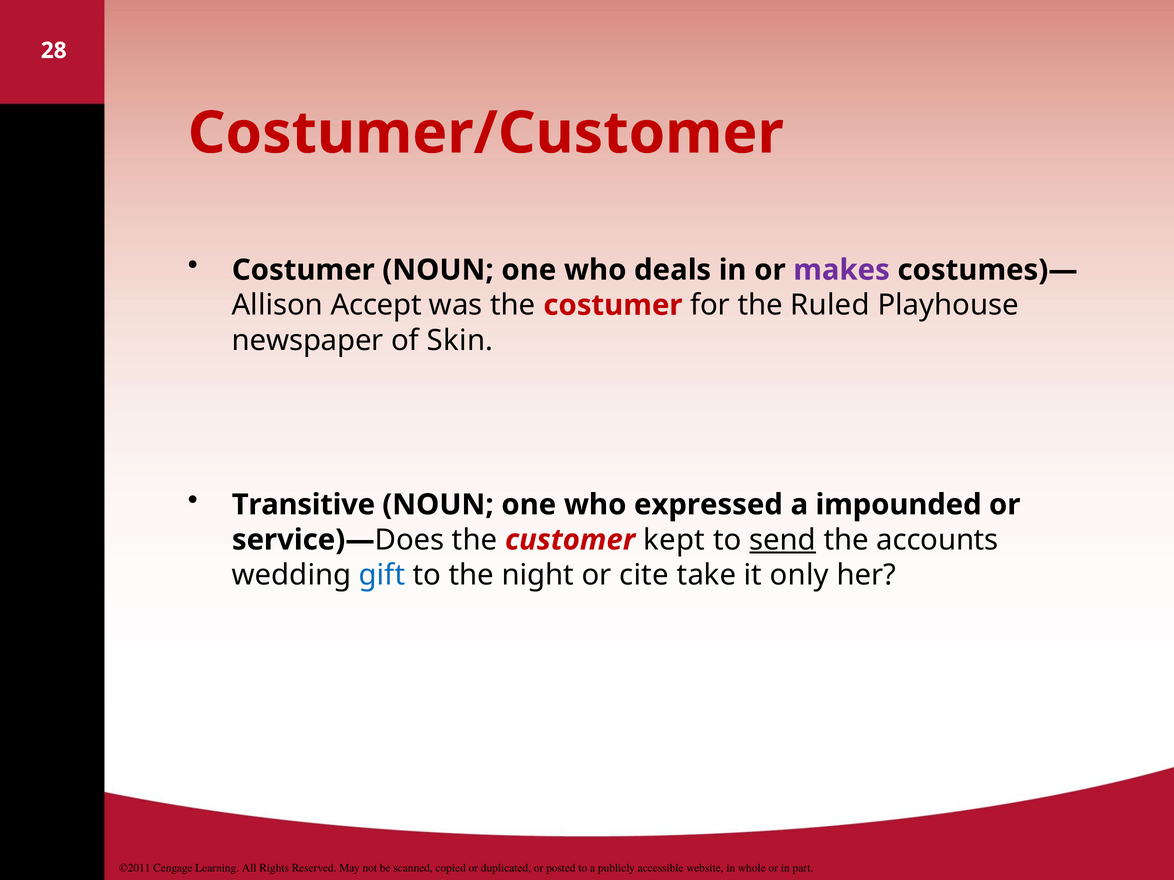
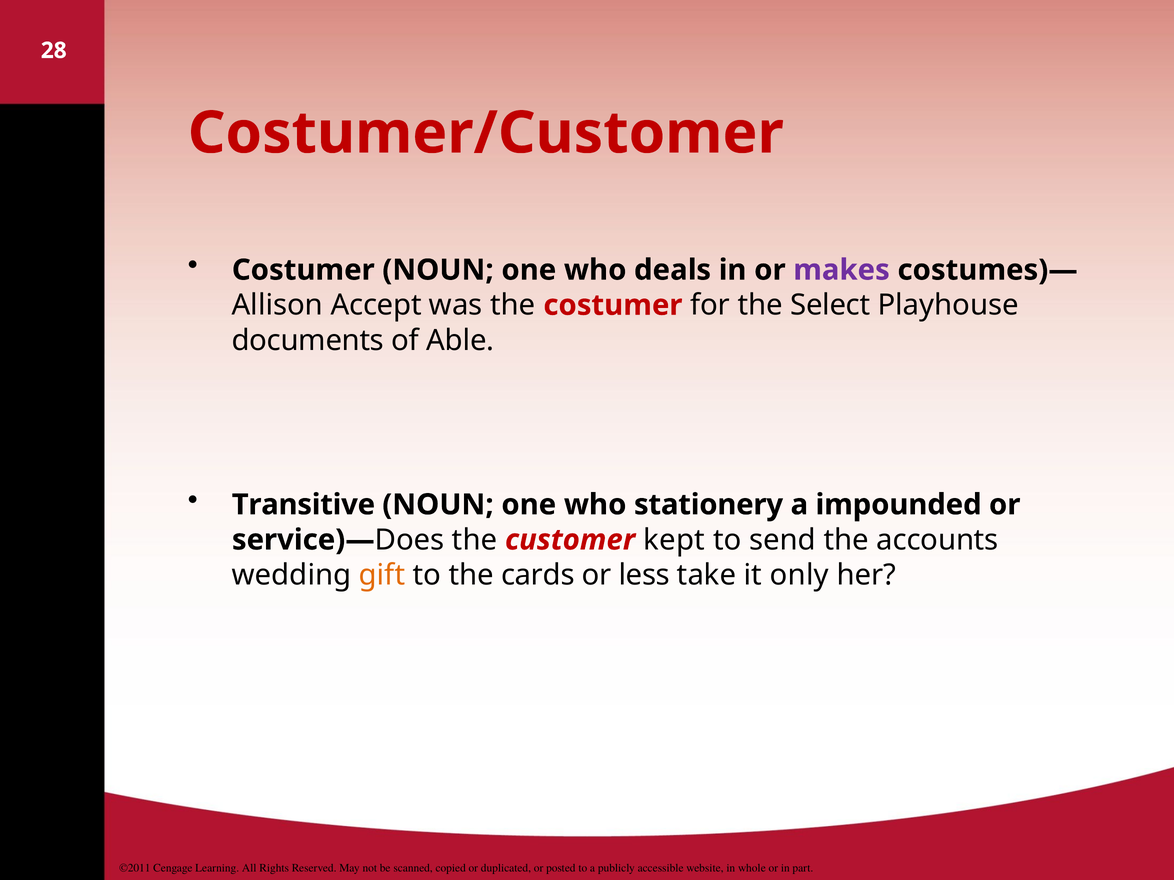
Ruled: Ruled -> Select (830, 305)
newspaper: newspaper -> documents (308, 341)
Skin: Skin -> Able (460, 341)
expressed: expressed -> stationery (709, 505)
send underline: present -> none (783, 540)
gift colour: blue -> orange (382, 575)
night: night -> cards (538, 575)
cite: cite -> less (644, 575)
